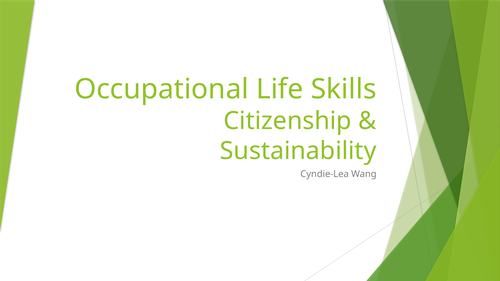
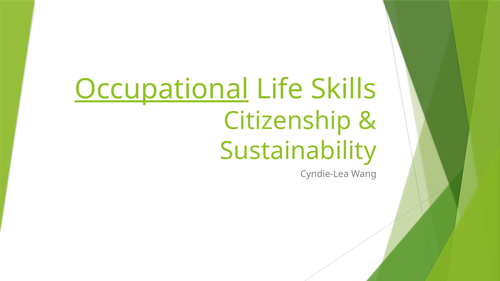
Occupational underline: none -> present (162, 89)
